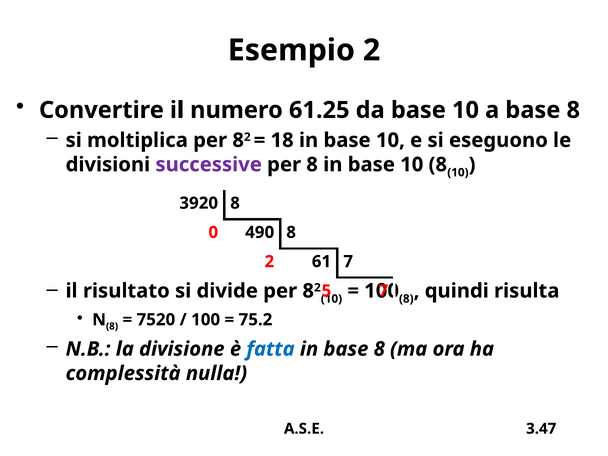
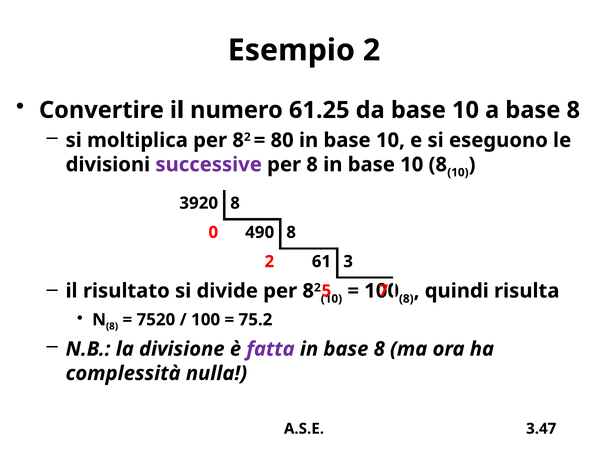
18: 18 -> 80 (282, 140)
61 7: 7 -> 3 (348, 262)
fatta colour: blue -> purple (270, 349)
